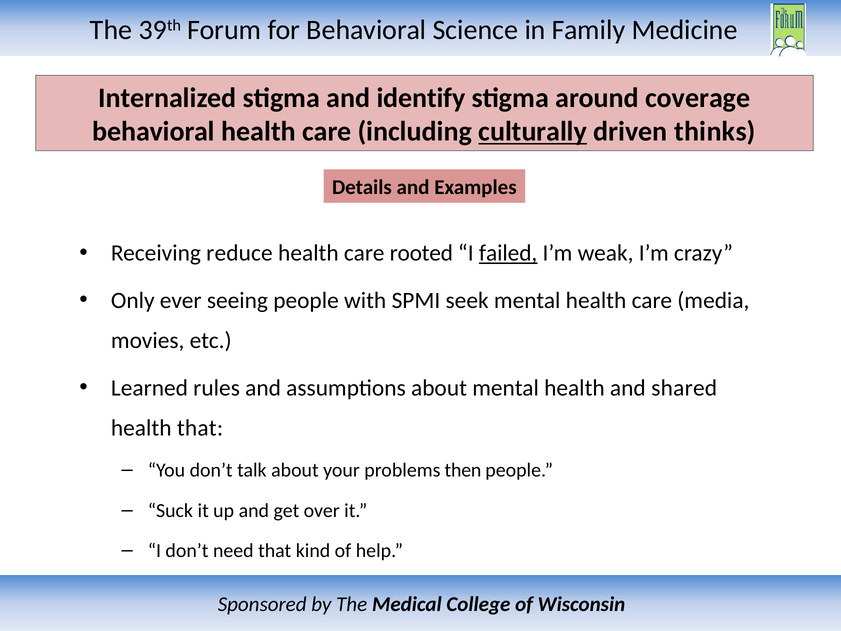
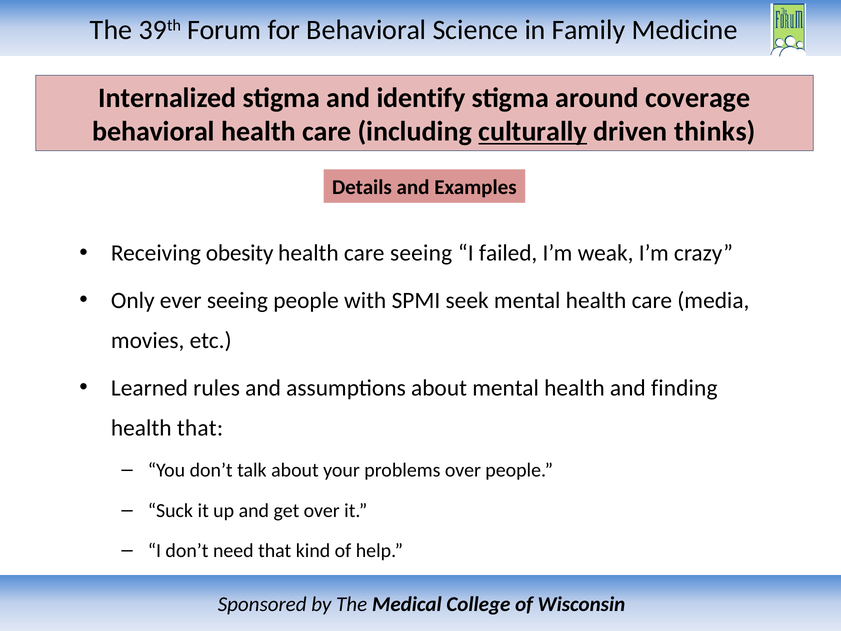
reduce: reduce -> obesity (240, 253)
care rooted: rooted -> seeing (421, 253)
failed underline: present -> none (508, 253)
shared: shared -> finding (684, 388)
problems then: then -> over (463, 470)
